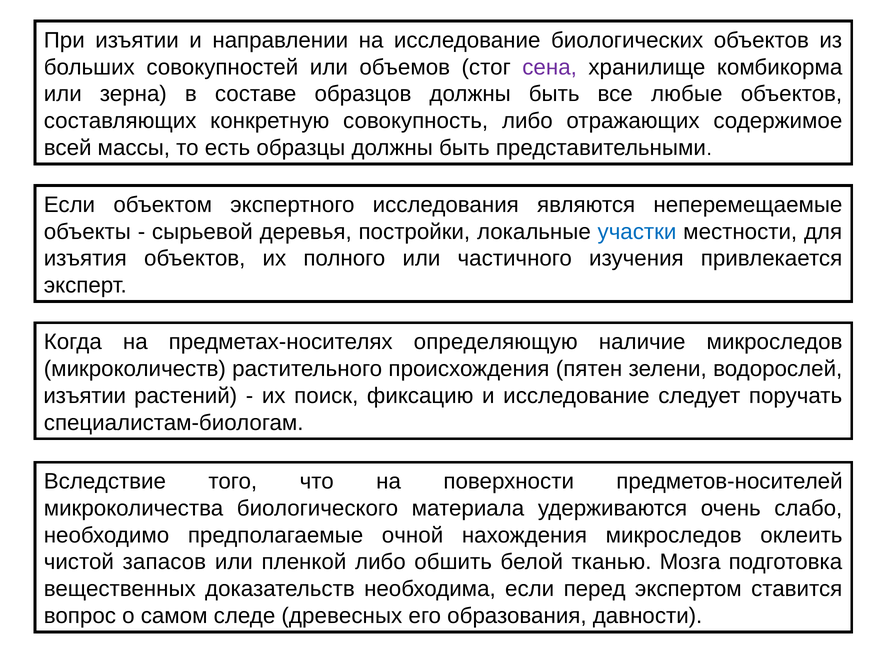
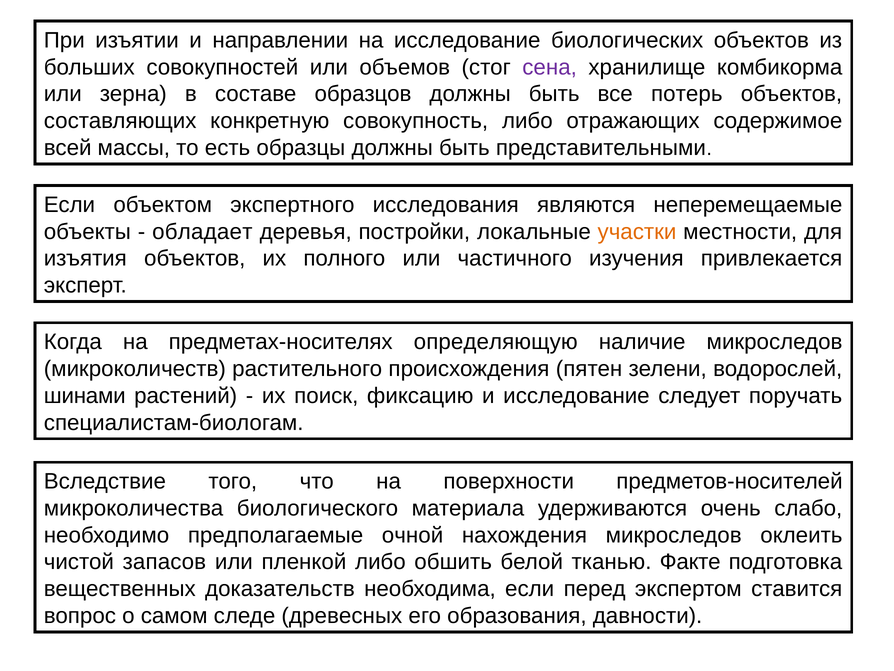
любые: любые -> потерь (687, 94)
сырьевой: сырьевой -> обладает (202, 231)
участки colour: blue -> orange (637, 231)
изъятии: изъятии -> шинами (85, 395)
Мозга: Мозга -> Факте (690, 562)
